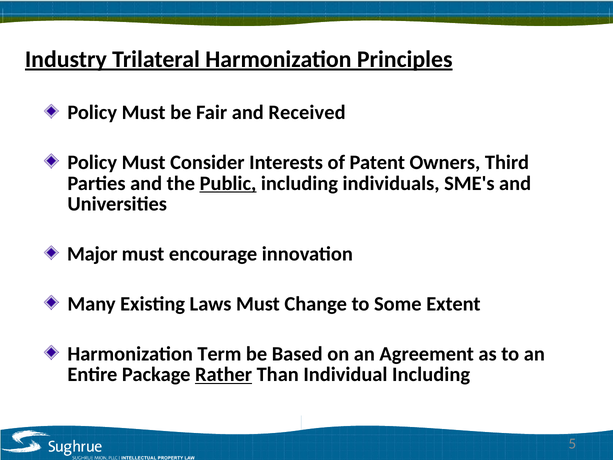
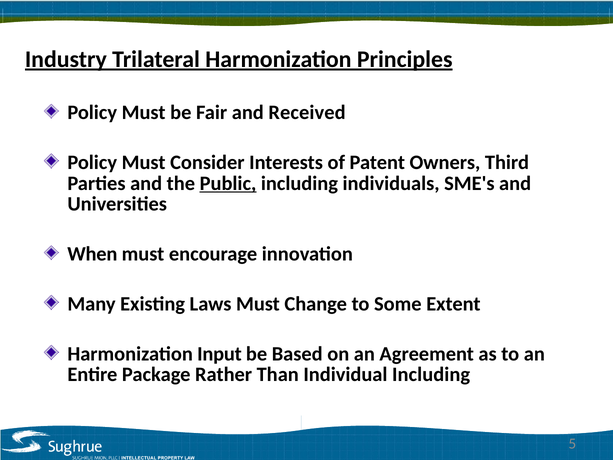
Major: Major -> When (92, 254)
Term: Term -> Input (219, 354)
Rather underline: present -> none (224, 374)
